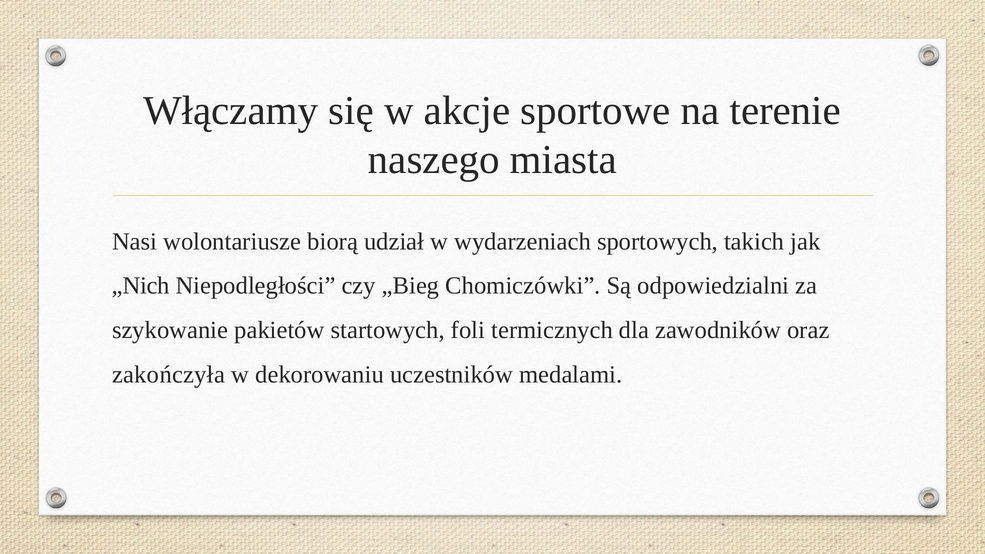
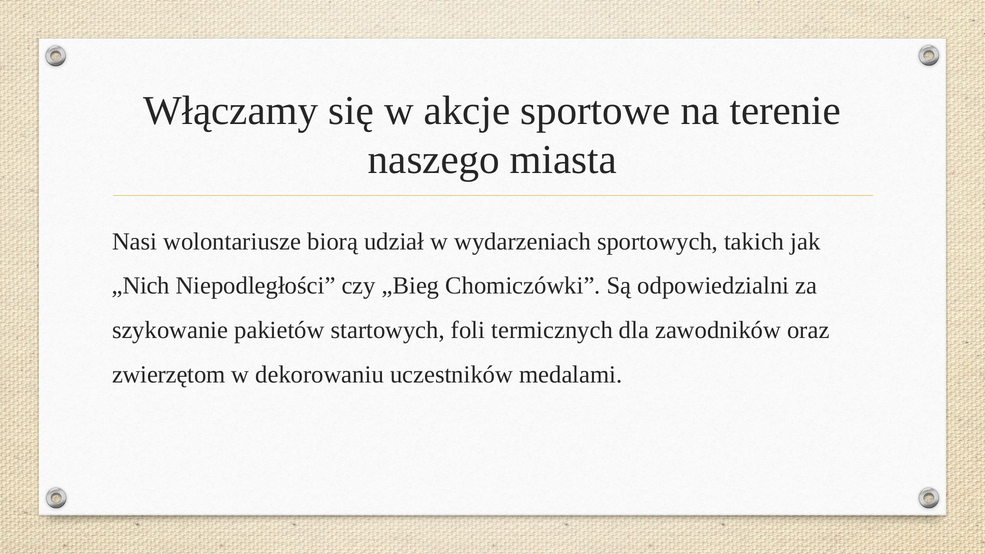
zakończyła: zakończyła -> zwierzętom (169, 375)
